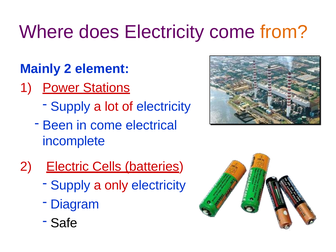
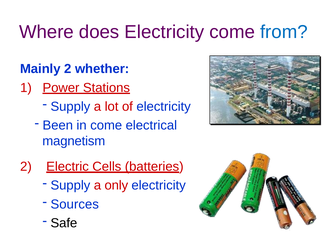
from colour: orange -> blue (284, 32)
element: element -> whether (102, 69)
incomplete: incomplete -> magnetism (74, 141)
Diagram: Diagram -> Sources (75, 204)
